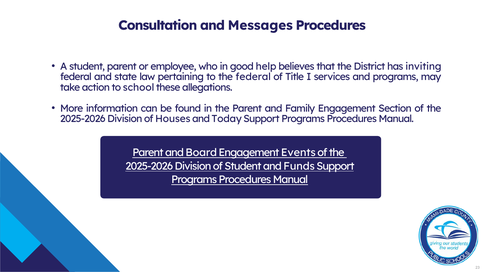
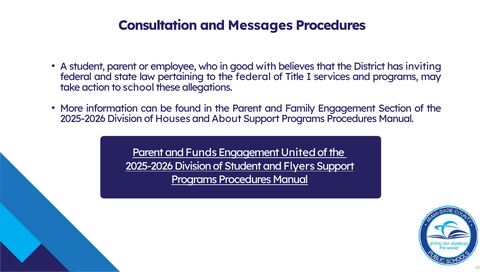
help: help -> with (266, 67)
Today: Today -> About (227, 119)
Board: Board -> Funds (201, 153)
Events: Events -> United (298, 153)
Funds: Funds -> Flyers (299, 166)
